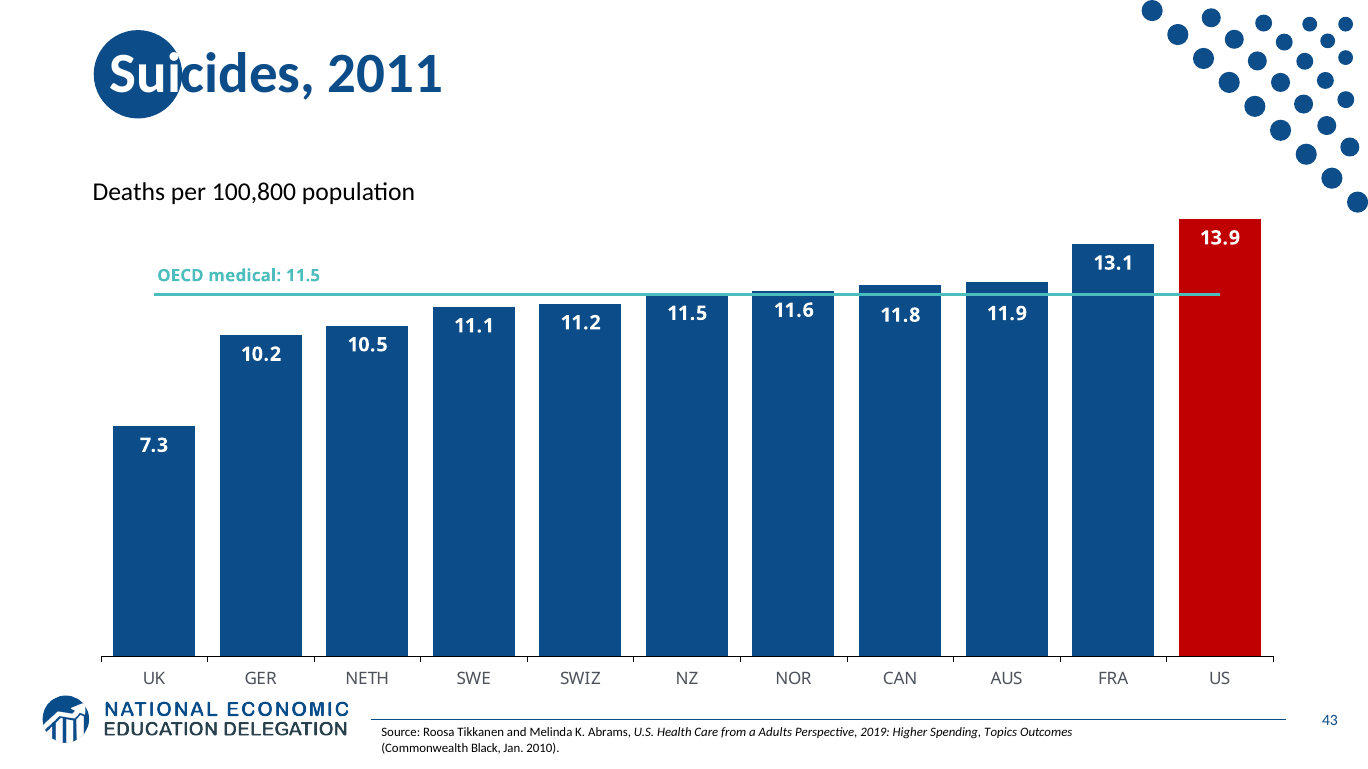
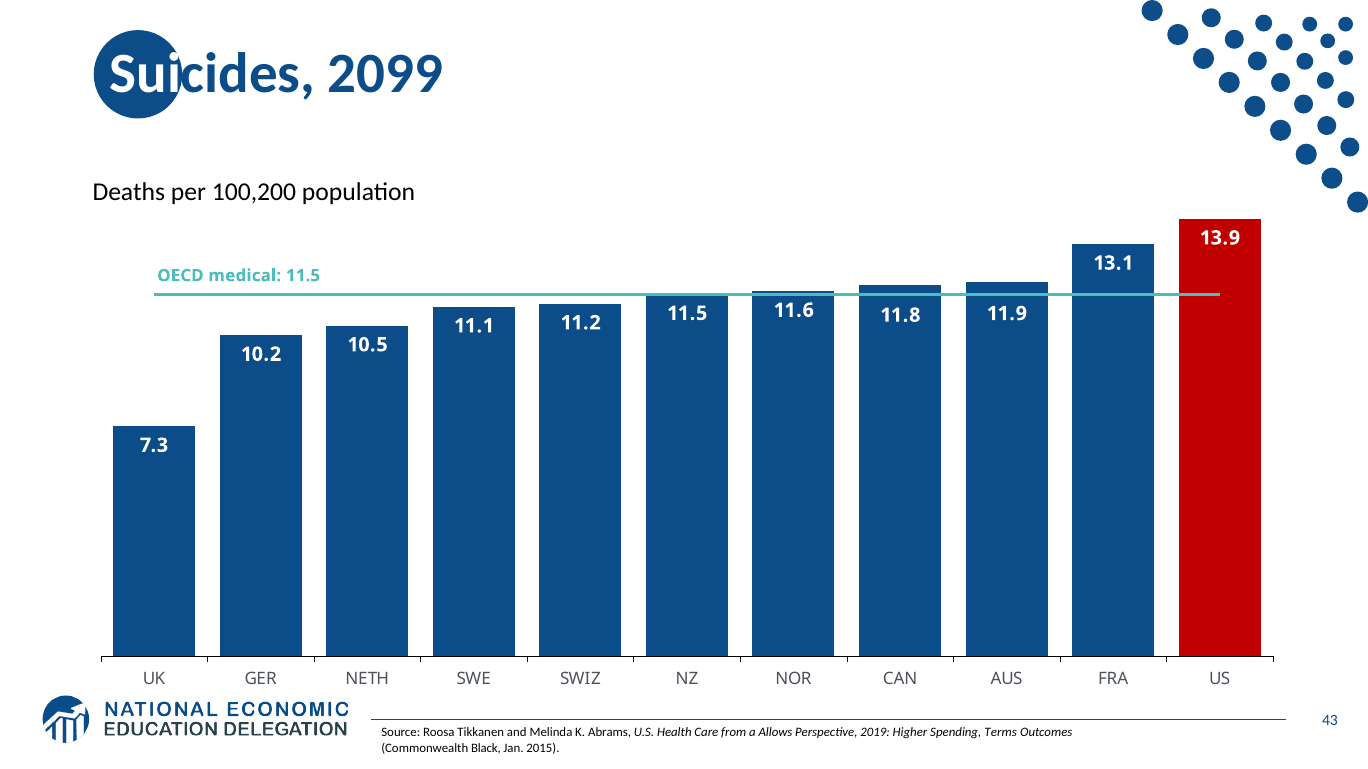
2011: 2011 -> 2099 (386, 74)
100,800: 100,800 -> 100,200 (254, 192)
Adults: Adults -> Allows (776, 733)
Topics: Topics -> Terms (1001, 733)
2010: 2010 -> 2015 (543, 749)
